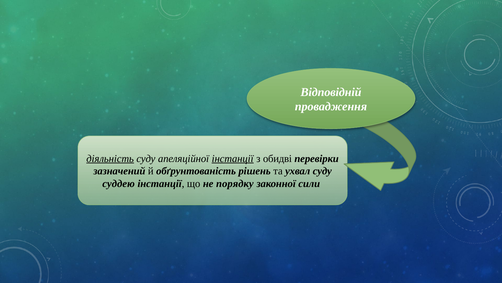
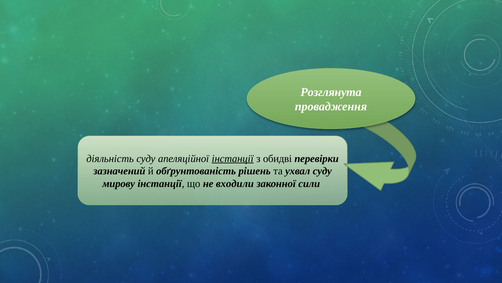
Відповідній: Відповідній -> Розглянута (331, 92)
діяльність underline: present -> none (110, 158)
суддею: суддею -> мирову (119, 183)
порядку: порядку -> входили (235, 183)
